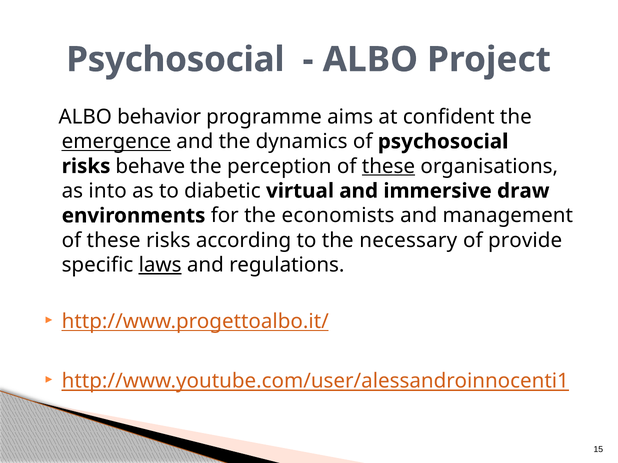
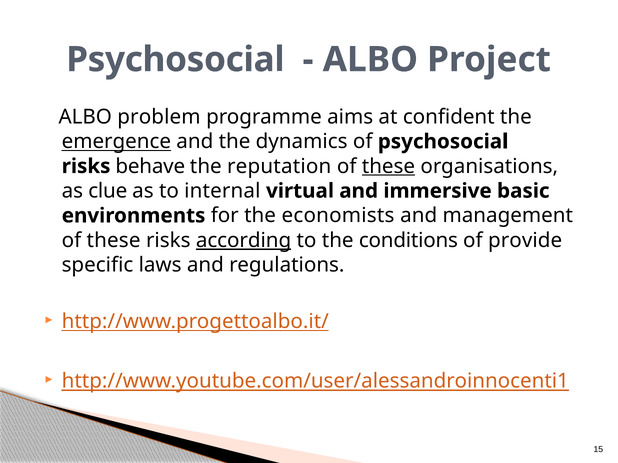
behavior: behavior -> problem (159, 117)
perception: perception -> reputation (279, 166)
into: into -> clue (108, 191)
diabetic: diabetic -> internal (222, 191)
draw: draw -> basic (523, 191)
according underline: none -> present (244, 241)
necessary: necessary -> conditions (408, 241)
laws underline: present -> none (160, 265)
